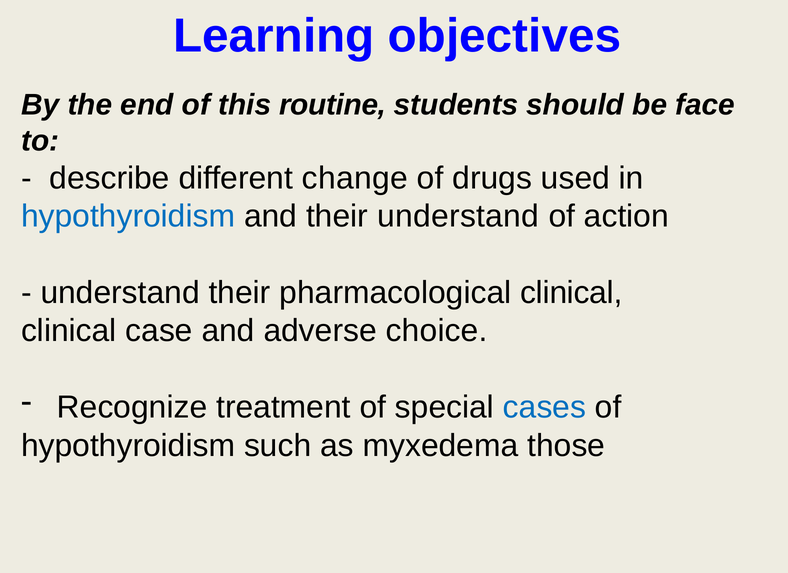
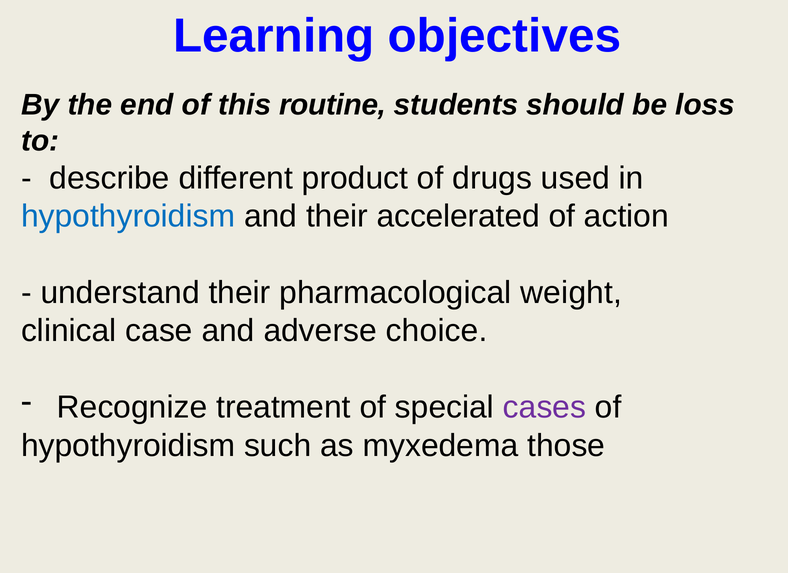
face: face -> loss (705, 105)
change: change -> product (355, 178)
their understand: understand -> accelerated (458, 216)
pharmacological clinical: clinical -> weight (571, 293)
cases colour: blue -> purple (544, 407)
